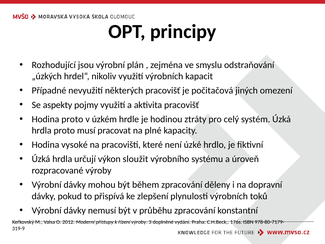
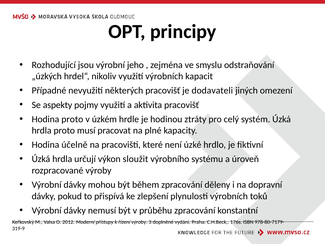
plán: plán -> jeho (135, 65)
počitačová: počitačová -> dodavateli (212, 90)
vysoké: vysoké -> účelně (74, 145)
